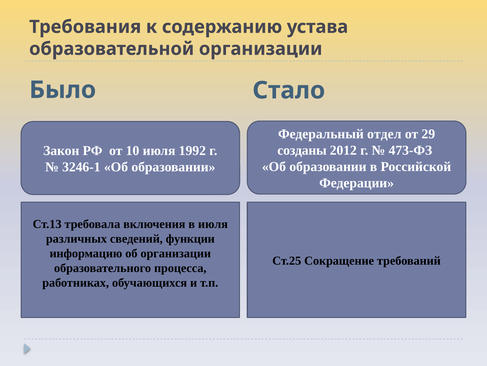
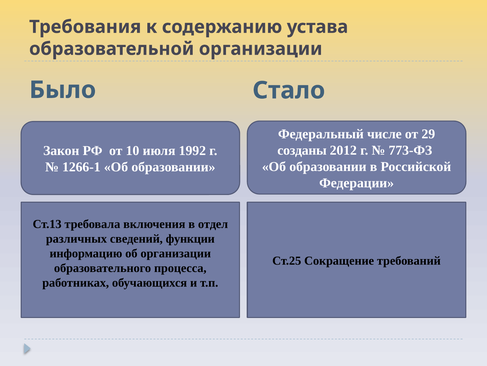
отдел: отдел -> числе (384, 134)
473-ФЗ: 473-ФЗ -> 773-ФЗ (410, 150)
3246-1: 3246-1 -> 1266-1 (81, 167)
в июля: июля -> отдел (213, 224)
